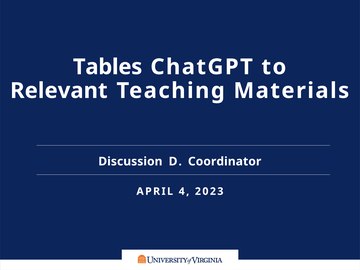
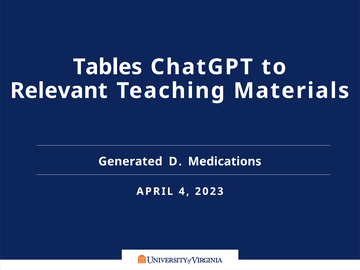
Discussion: Discussion -> Generated (130, 161)
Coordinator: Coordinator -> Medications (225, 161)
